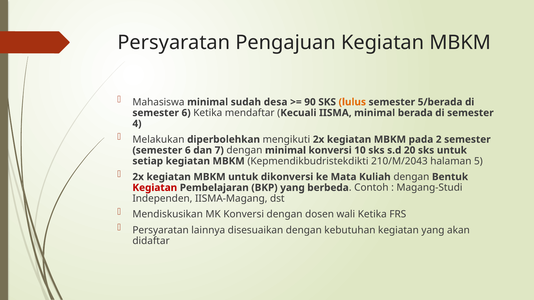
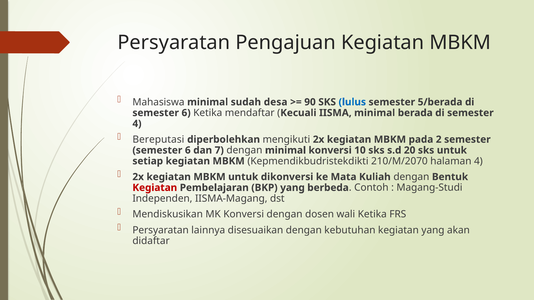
lulus colour: orange -> blue (352, 102)
Melakukan: Melakukan -> Bereputasi (158, 140)
210/M/2043: 210/M/2043 -> 210/M/2070 (399, 161)
halaman 5: 5 -> 4 (478, 161)
